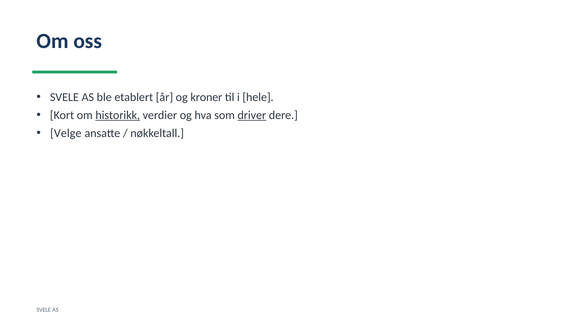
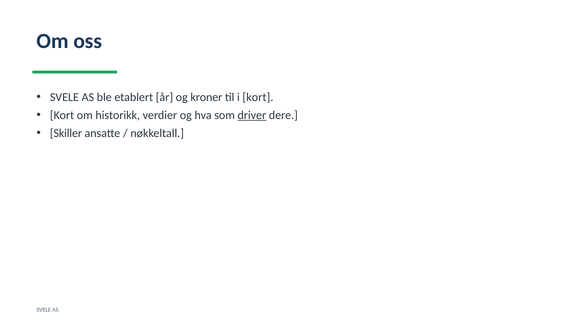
i hele: hele -> kort (258, 97)
historikk underline: present -> none (118, 115)
Velge: Velge -> Skiller (66, 133)
